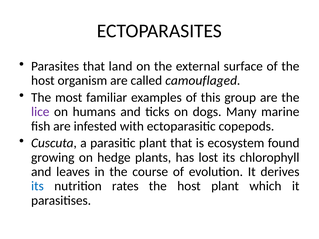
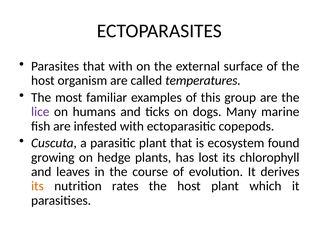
that land: land -> with (121, 66)
camouflaged: camouflaged -> temperatures (203, 81)
its colour: blue -> orange (37, 186)
